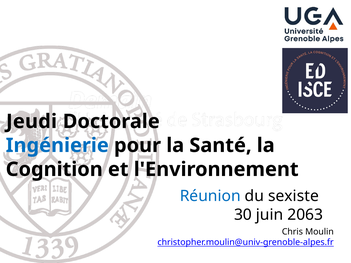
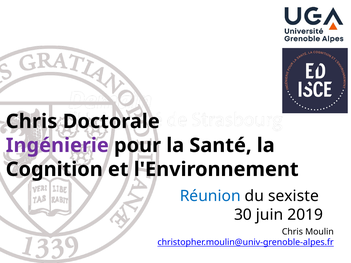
Jeudi: Jeudi -> Chris (32, 122)
Ingénierie colour: blue -> purple (57, 146)
2063: 2063 -> 2019 (305, 215)
